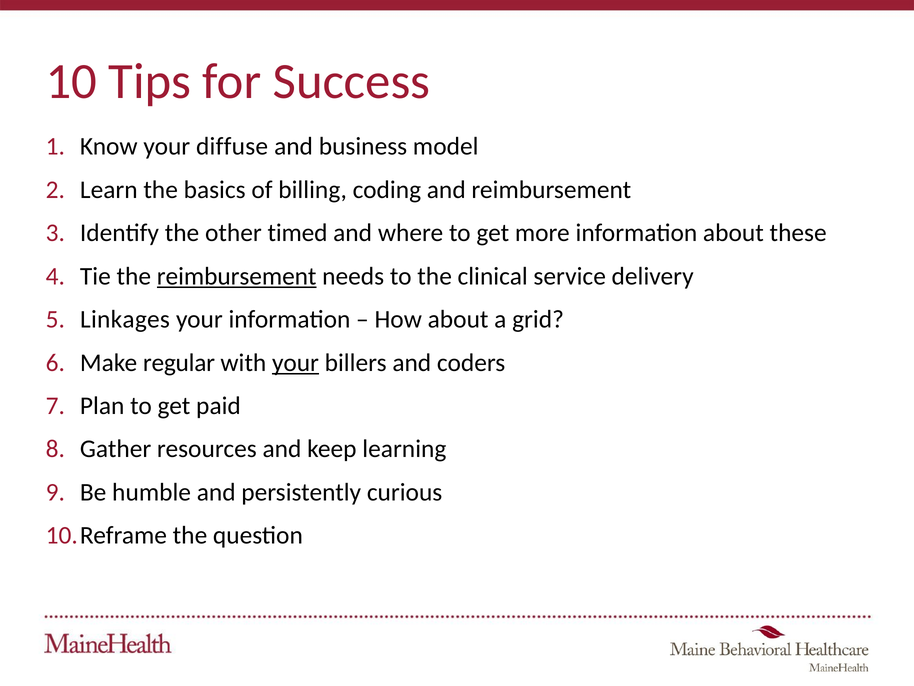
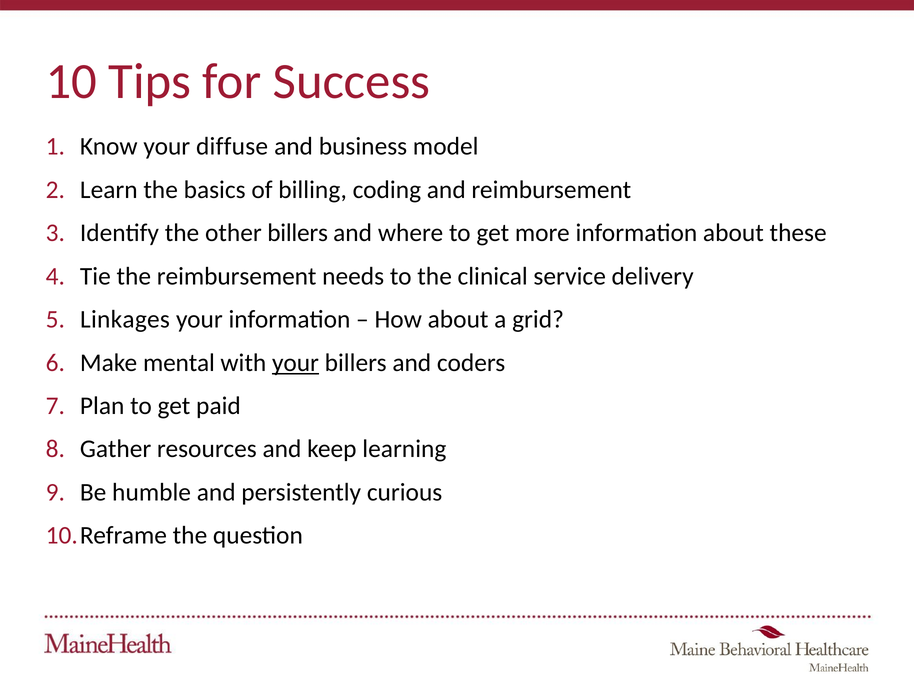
other timed: timed -> billers (298, 233)
reimbursement underline: present -> none (237, 276)
regular: regular -> mental (179, 362)
